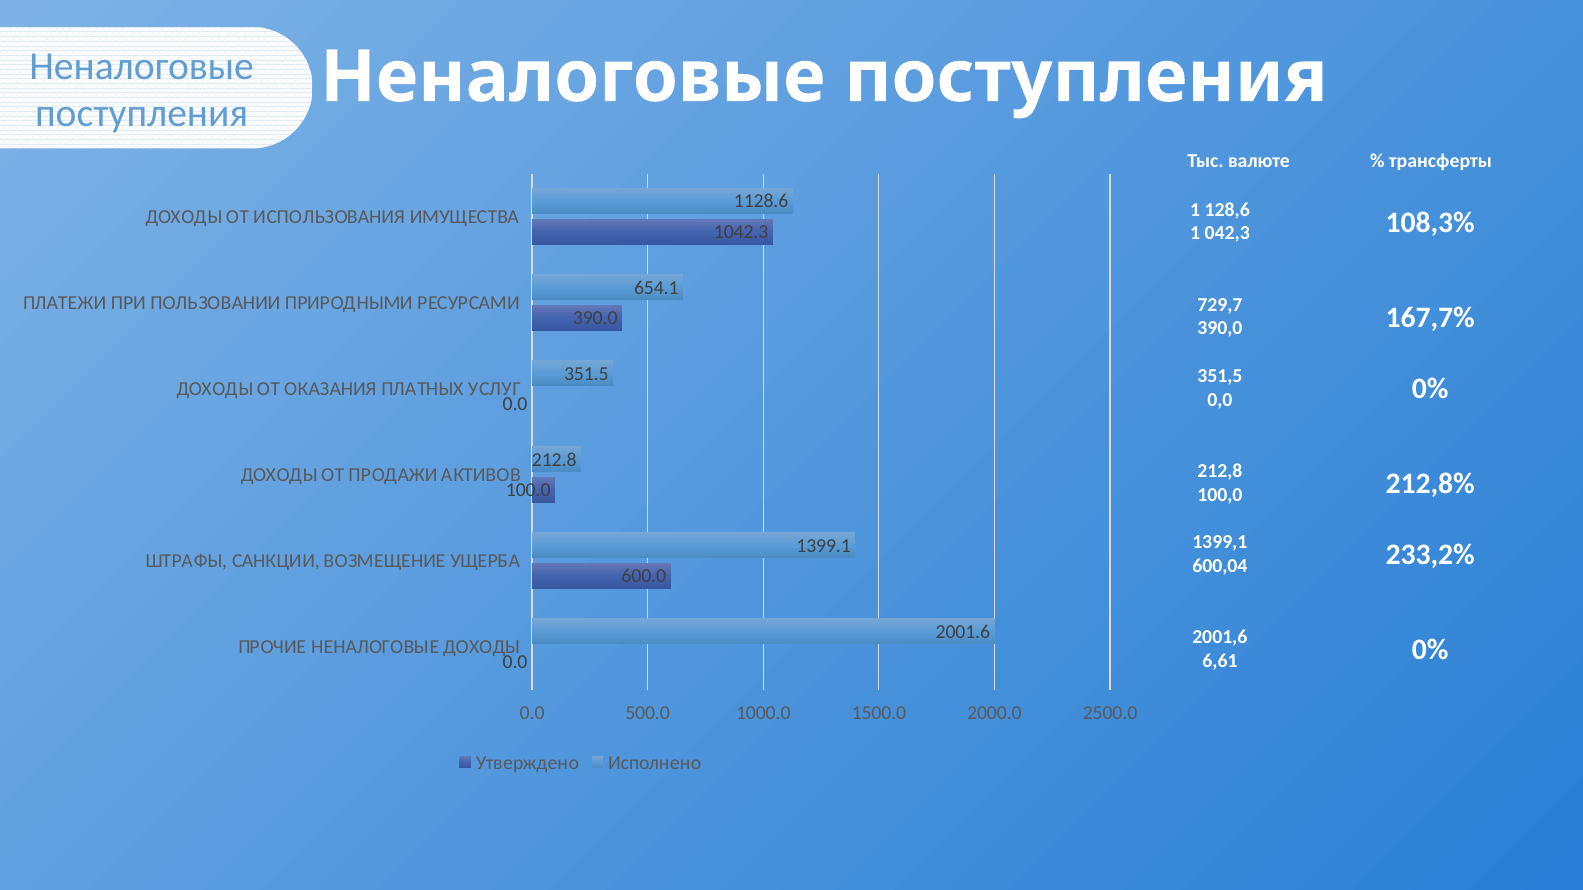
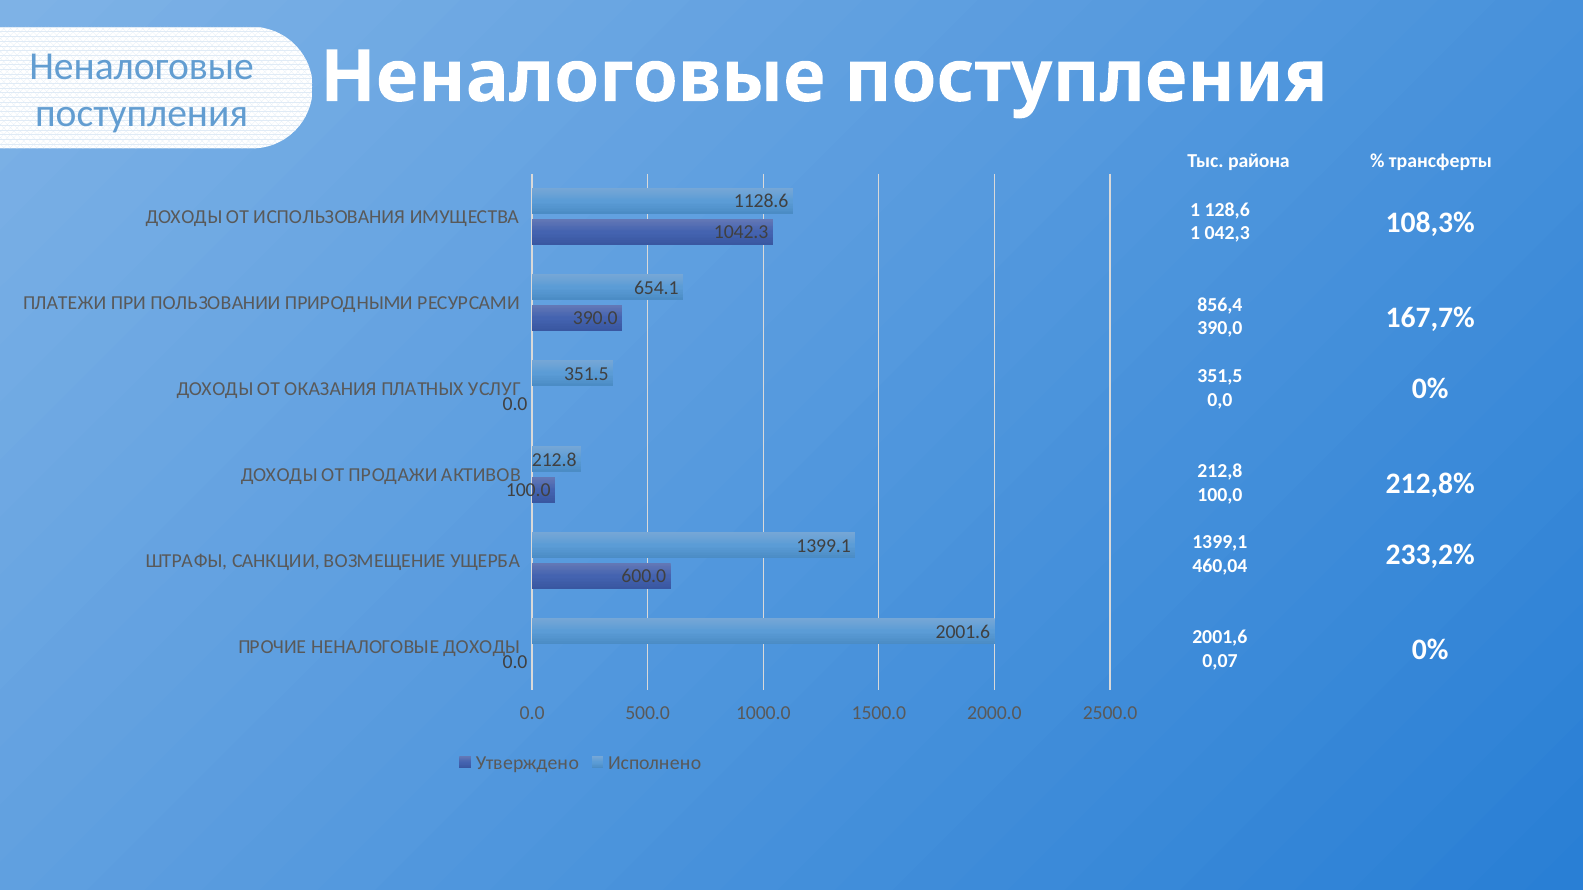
валюте: валюте -> района (1259, 161)
729,7: 729,7 -> 856,4 (1220, 305)
600,04: 600,04 -> 460,04 (1220, 566)
6,61: 6,61 -> 0,07 (1220, 661)
